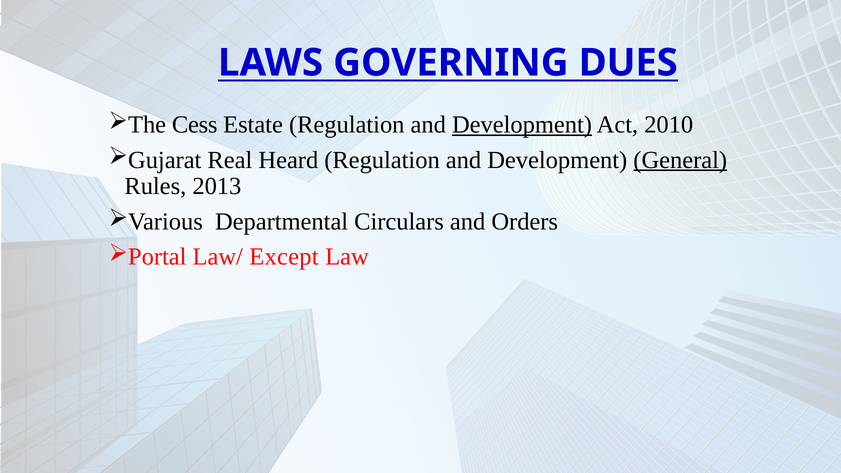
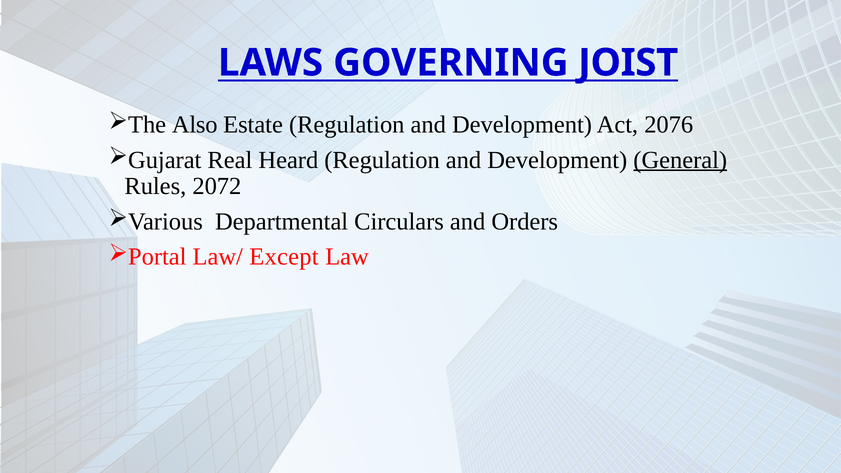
DUES: DUES -> JOIST (628, 63)
Cess: Cess -> Also (195, 125)
Development underline: present -> none (522, 125)
2010: 2010 -> 2076 (669, 125)
2013: 2013 -> 2072 (217, 186)
